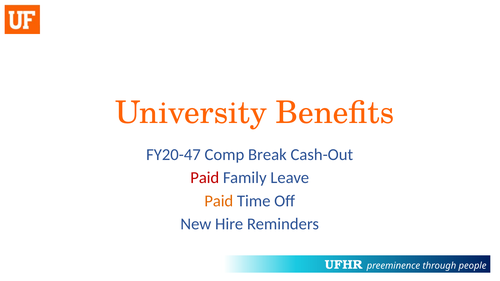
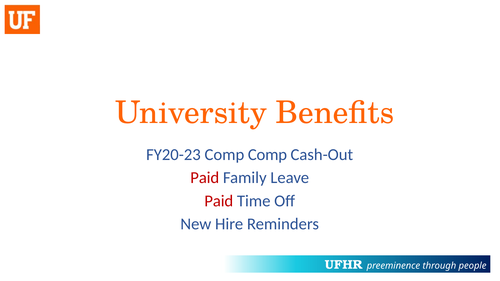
FY20-47: FY20-47 -> FY20-23 (173, 155)
Comp Break: Break -> Comp (267, 155)
Paid colour: orange -> red (219, 201)
